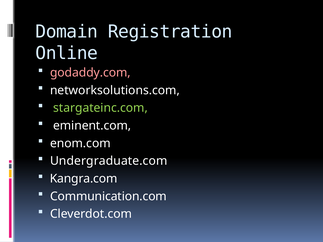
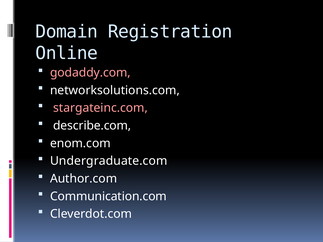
stargateinc.com colour: light green -> pink (100, 108)
eminent.com: eminent.com -> describe.com (92, 126)
Kangra.com: Kangra.com -> Author.com (84, 179)
